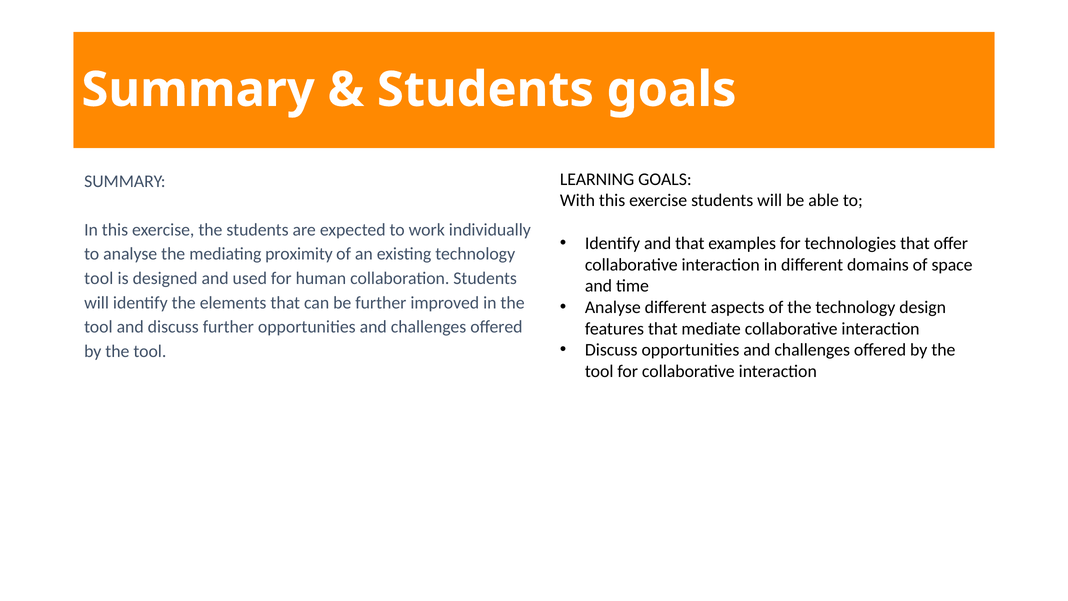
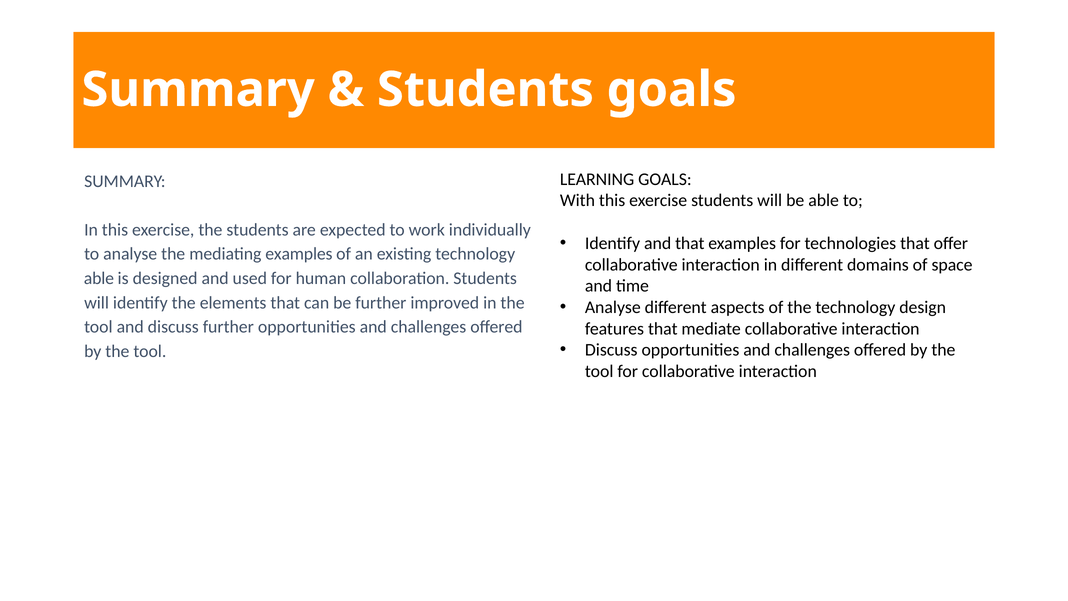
mediating proximity: proximity -> examples (299, 254)
tool: tool -> able (99, 278)
